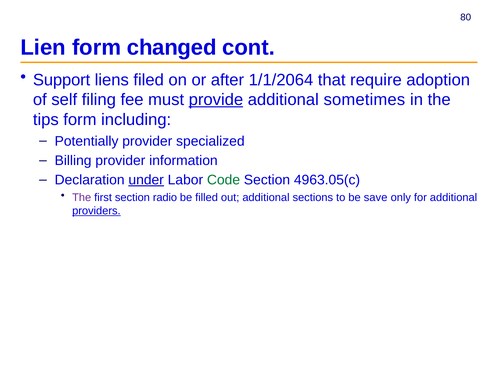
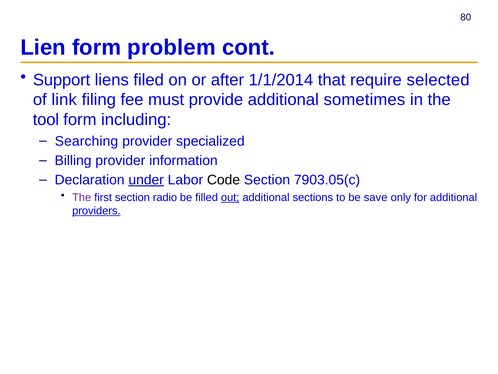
changed: changed -> problem (172, 47)
1/1/2064: 1/1/2064 -> 1/1/2014 (281, 80)
adoption: adoption -> selected (438, 80)
self: self -> link (64, 100)
provide underline: present -> none (216, 100)
tips: tips -> tool (46, 120)
Potentially: Potentially -> Searching (86, 141)
Code colour: green -> black (224, 180)
4963.05(c: 4963.05(c -> 7903.05(c (327, 180)
out underline: none -> present (230, 197)
